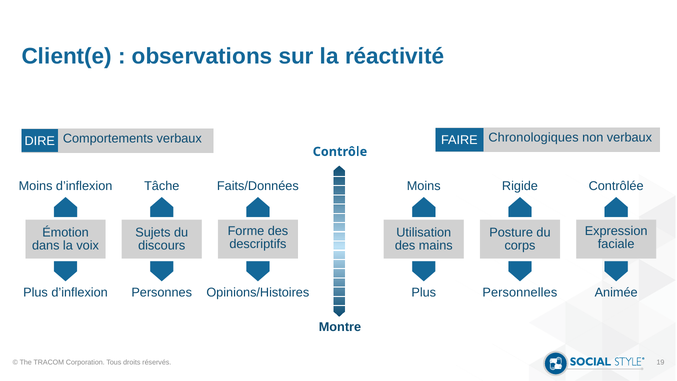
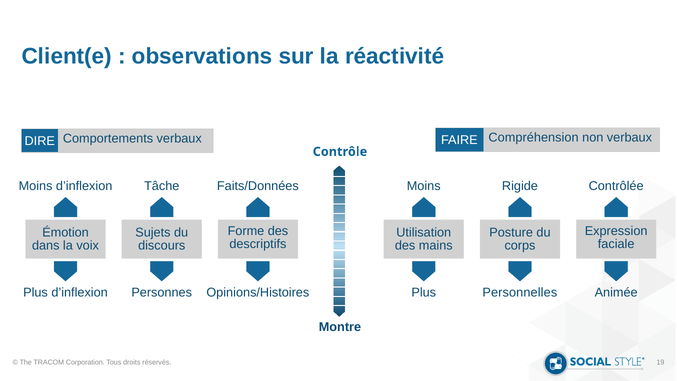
Chronologiques: Chronologiques -> Compréhension (534, 138)
